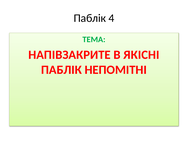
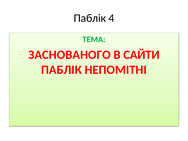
НАПІВЗАКРИТЕ: НАПІВЗАКРИТЕ -> ЗАСНОВАНОГО (69, 55)
ЯКІСНІ: ЯКІСНІ -> САЙТИ (142, 55)
